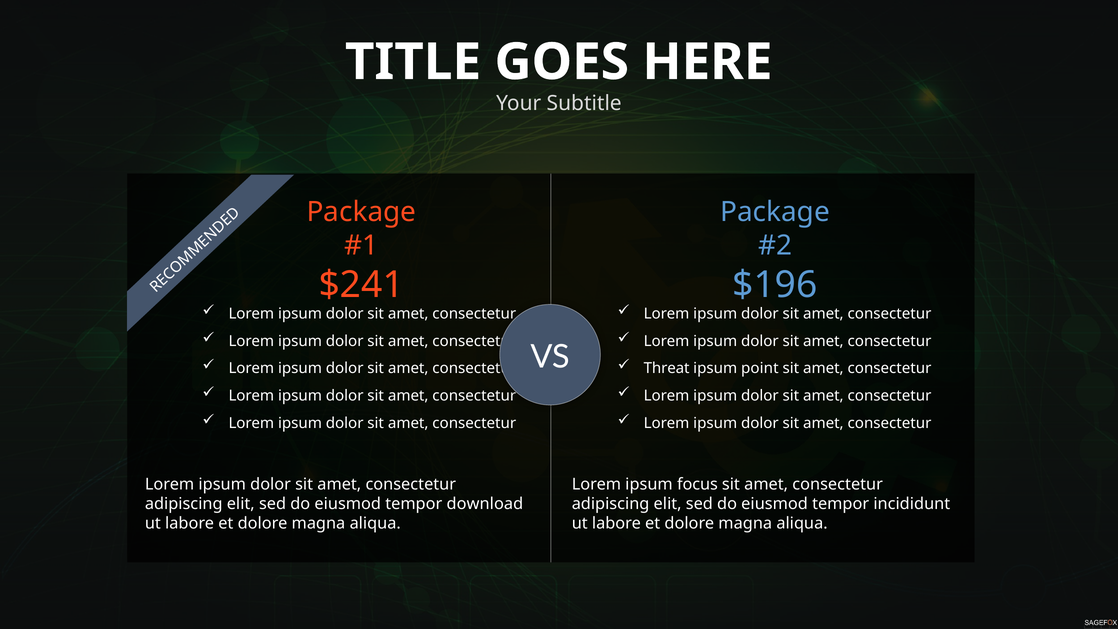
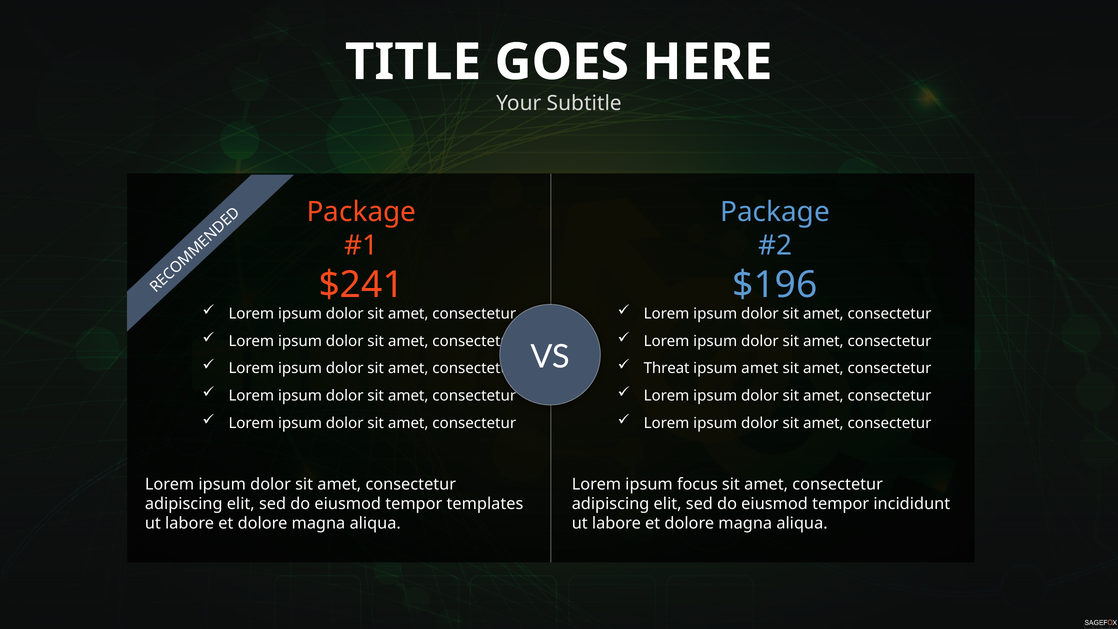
ipsum point: point -> amet (760, 368)
download: download -> templates (485, 504)
